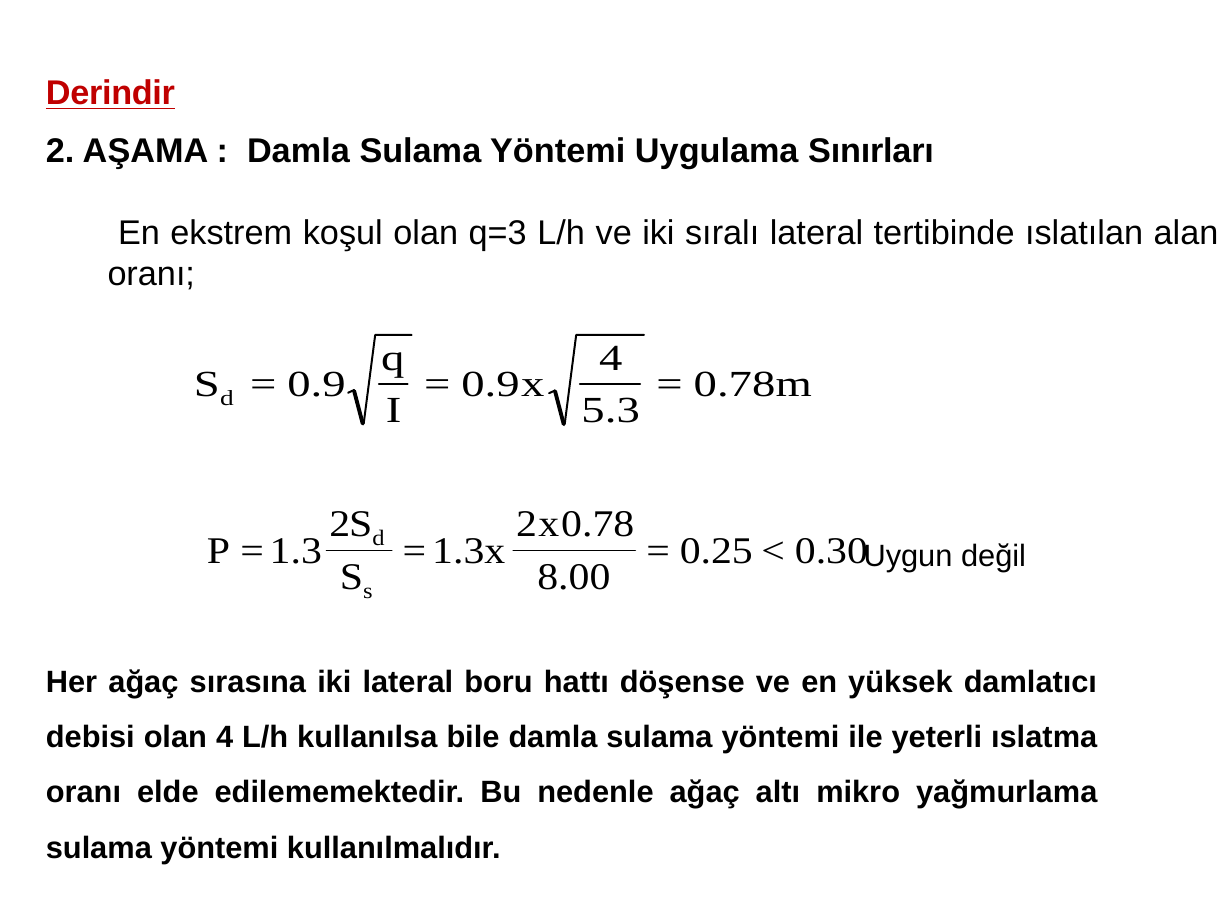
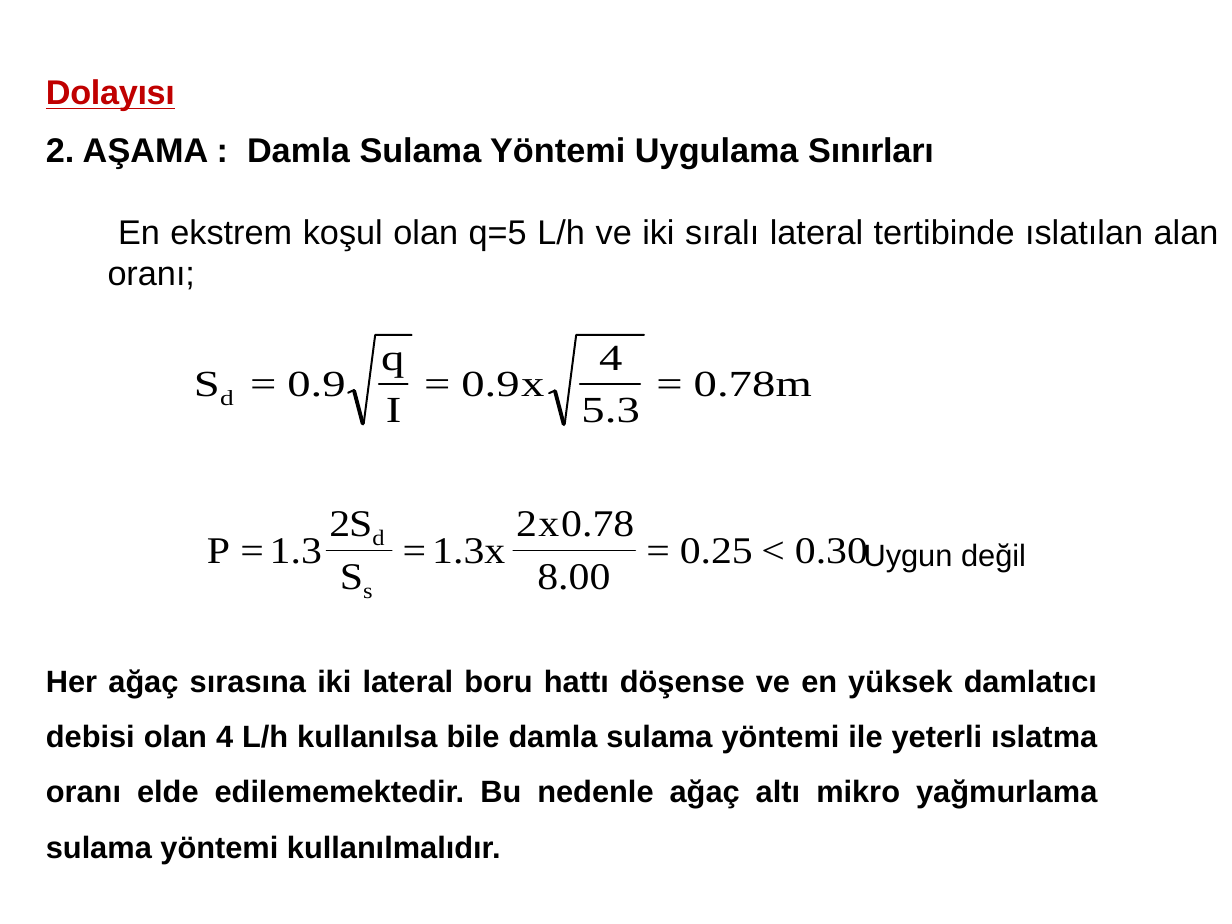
Derindir: Derindir -> Dolayısı (110, 93)
q=3: q=3 -> q=5 (498, 234)
